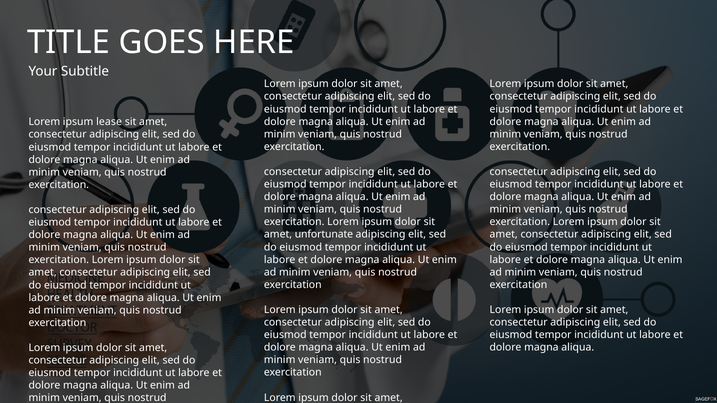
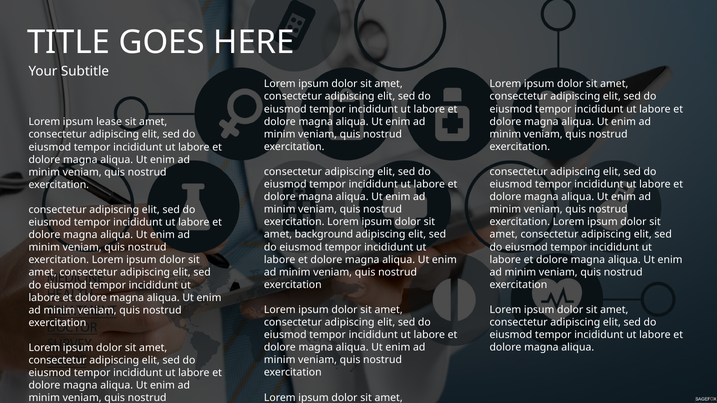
unfortunate: unfortunate -> background (324, 235)
